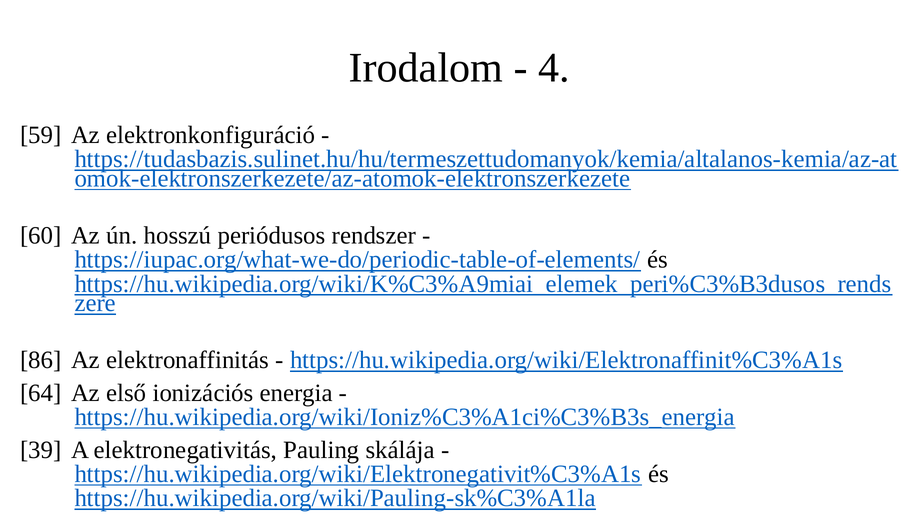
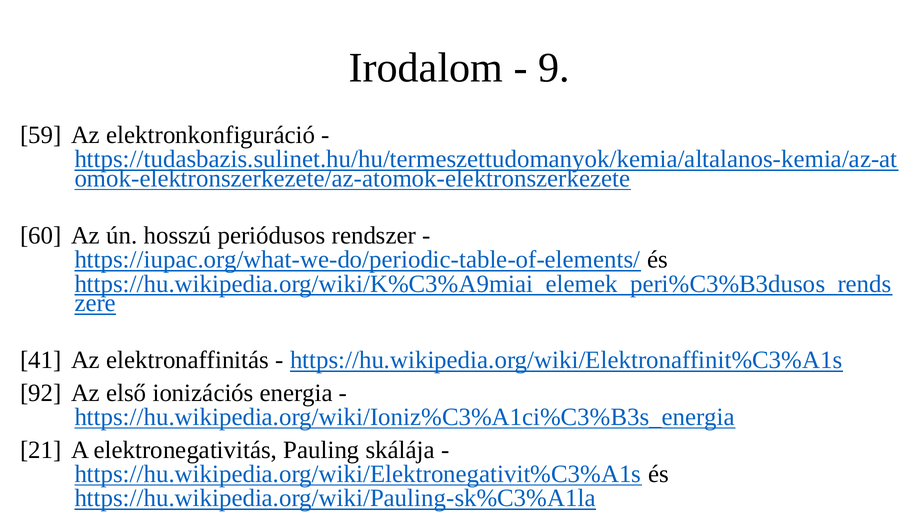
4: 4 -> 9 (554, 68)
86: 86 -> 41 (41, 360)
64: 64 -> 92 (41, 393)
39: 39 -> 21 (41, 450)
